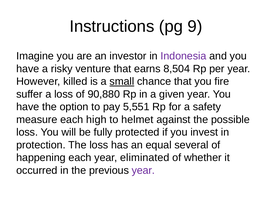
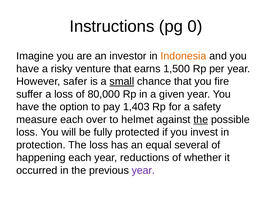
9: 9 -> 0 (195, 26)
Indonesia colour: purple -> orange (183, 56)
8,504: 8,504 -> 1,500 (177, 69)
killed: killed -> safer (75, 81)
90,880: 90,880 -> 80,000 (104, 94)
5,551: 5,551 -> 1,403 (136, 107)
high: high -> over (96, 120)
the underline: none -> present (201, 120)
eliminated: eliminated -> reductions (145, 158)
